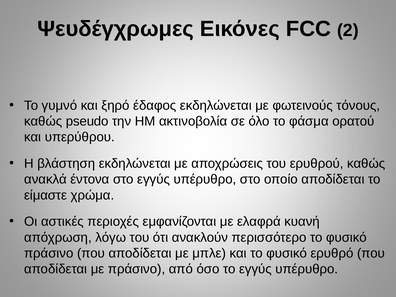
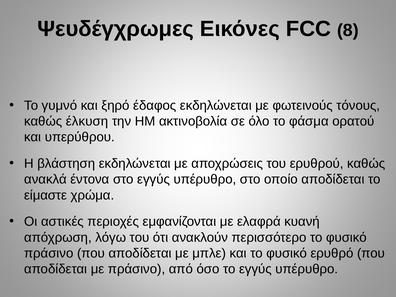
2: 2 -> 8 (348, 30)
pseudo: pseudo -> έλκυση (87, 121)
